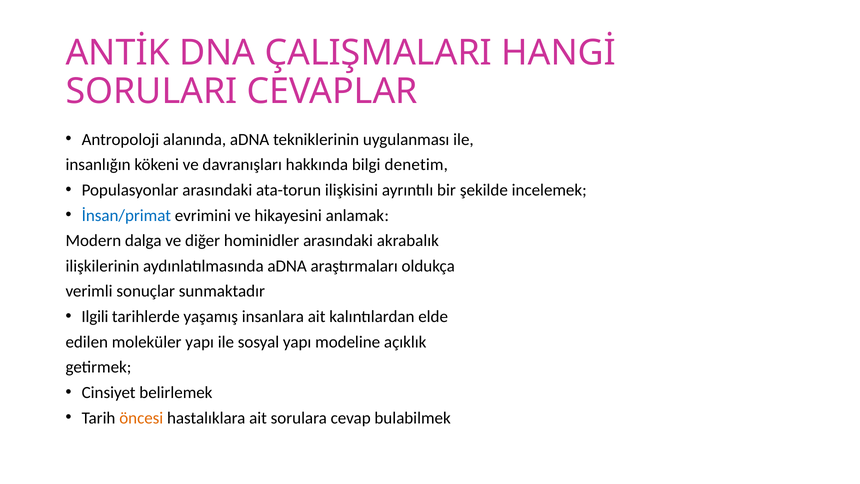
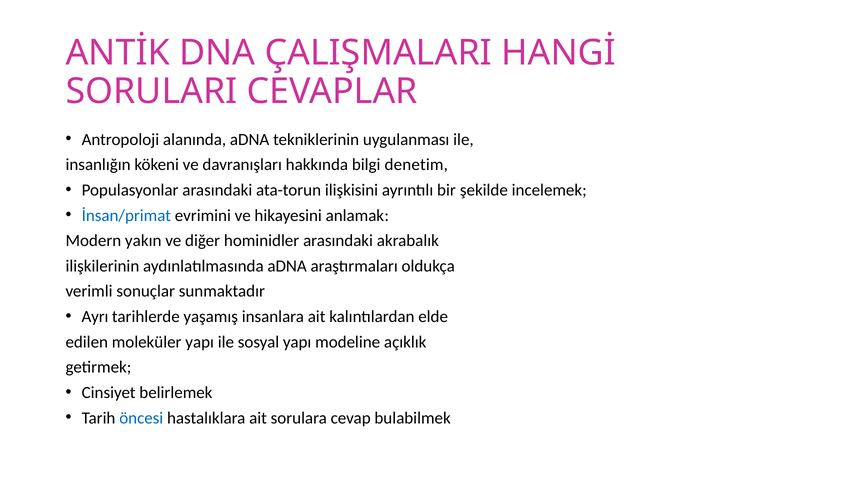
dalga: dalga -> yakın (143, 241)
Ilgili: Ilgili -> Ayrı (95, 317)
öncesi colour: orange -> blue (141, 418)
